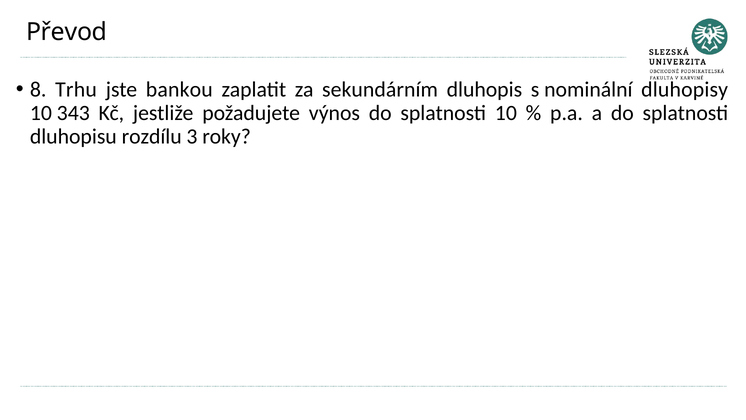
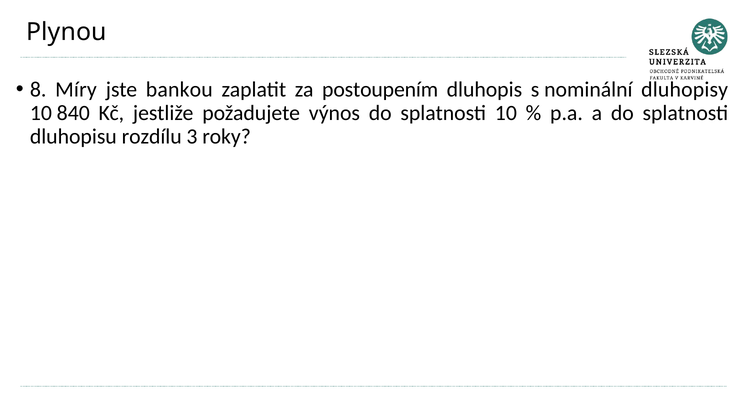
Převod: Převod -> Plynou (66, 32)
Trhu: Trhu -> Míry (76, 89)
sekundárním: sekundárním -> postoupením (380, 89)
343: 343 -> 840 (73, 113)
